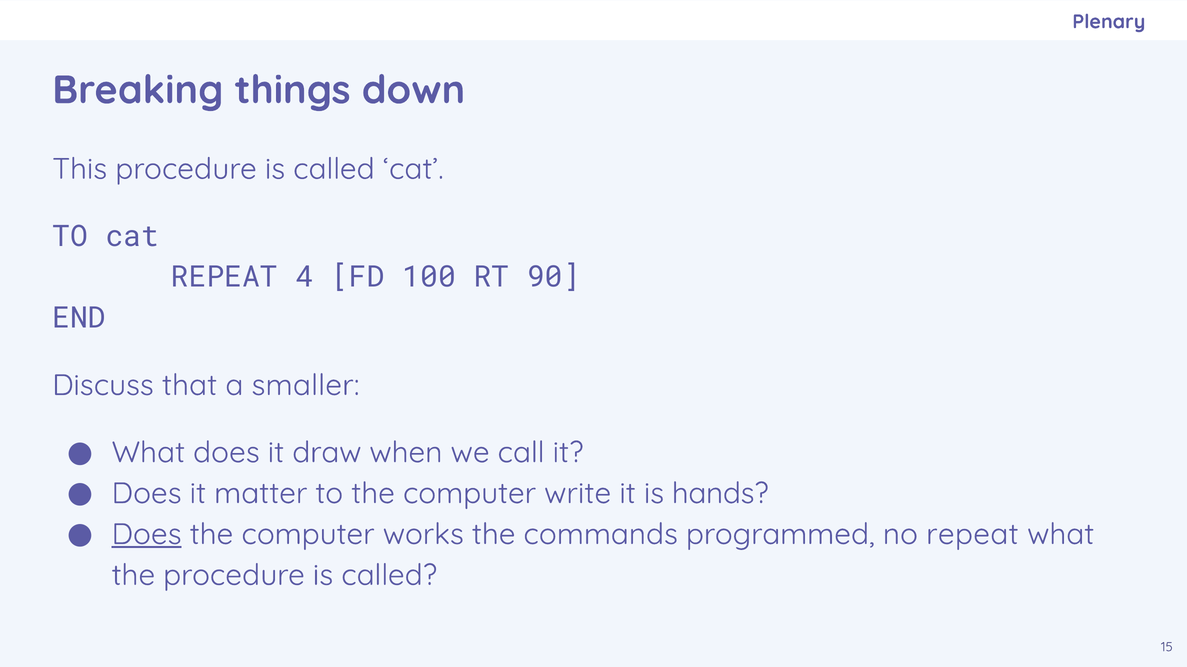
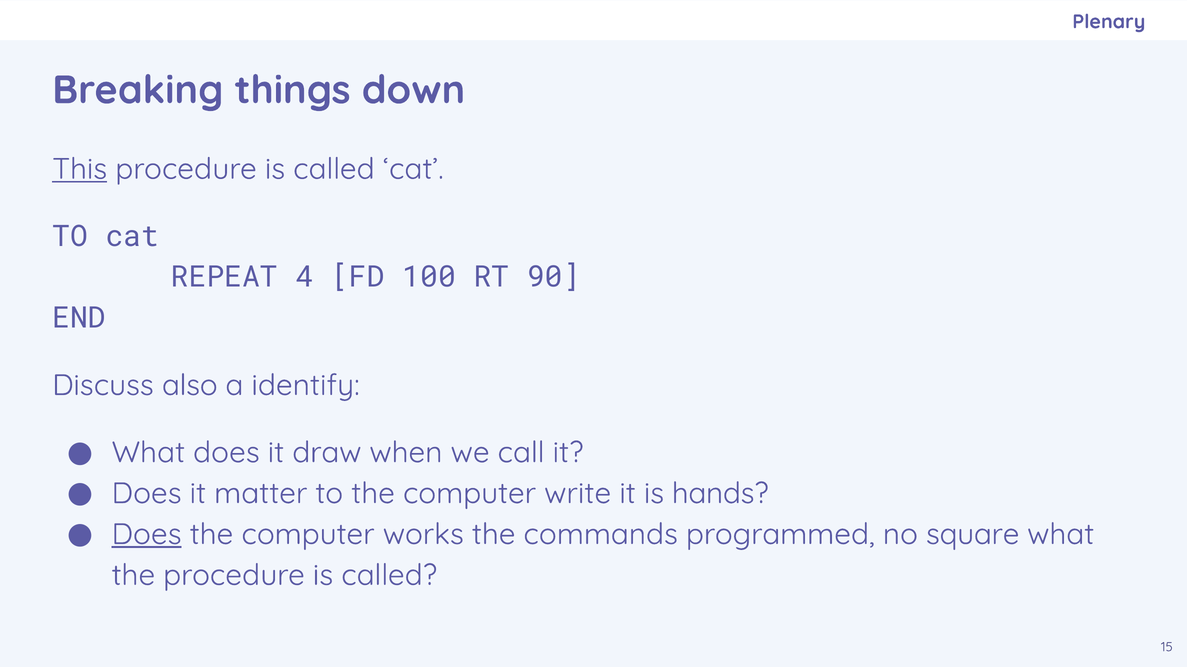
This underline: none -> present (80, 169)
that: that -> also (190, 386)
smaller: smaller -> identify (306, 386)
no repeat: repeat -> square (973, 535)
